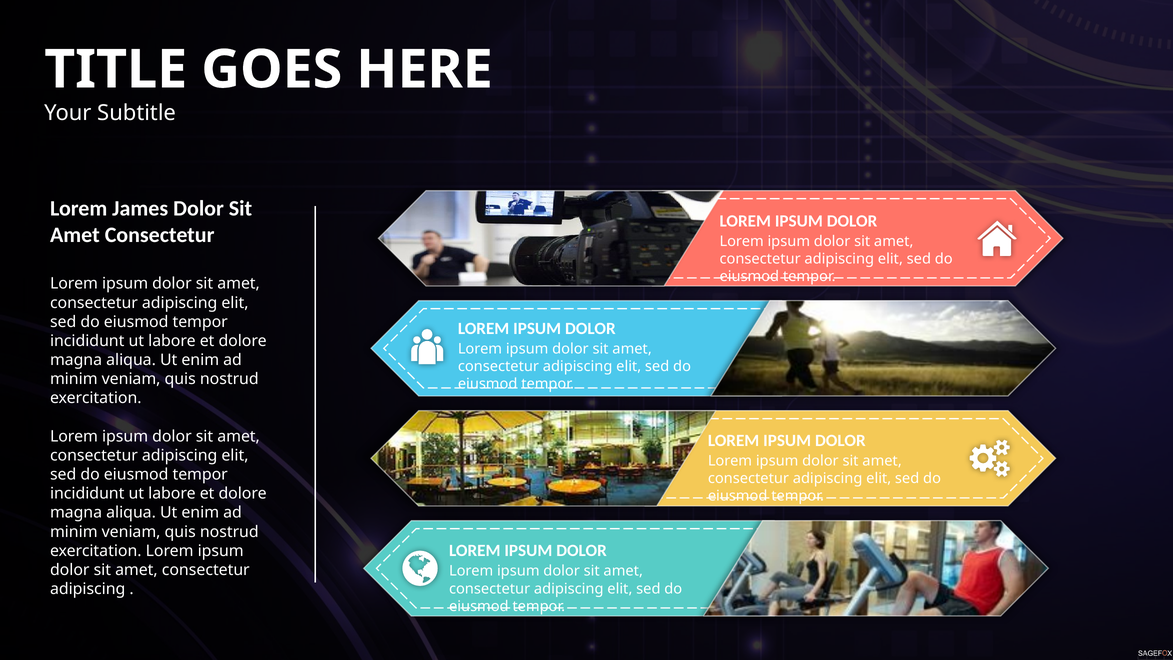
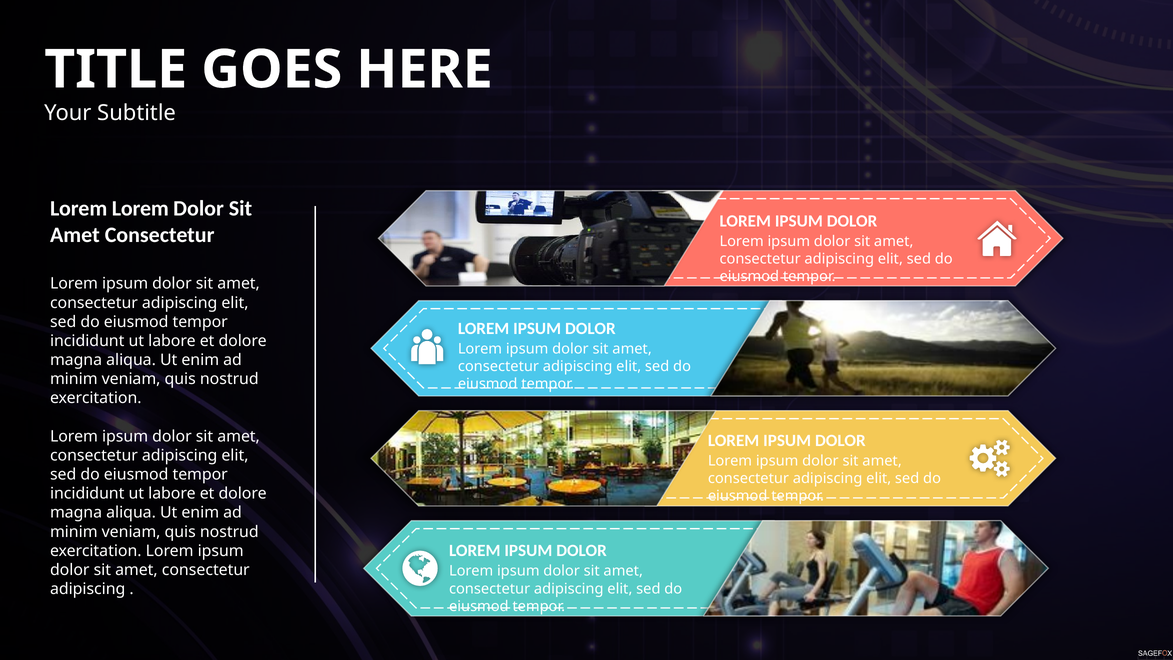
Lorem James: James -> Lorem (140, 208)
